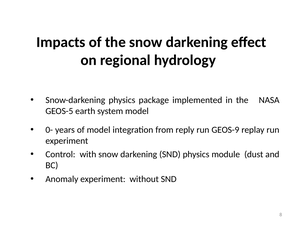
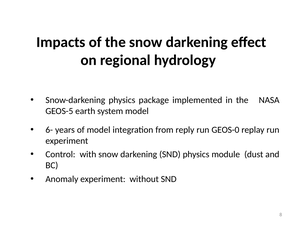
0-: 0- -> 6- (49, 130)
GEOS-9: GEOS-9 -> GEOS-0 (225, 130)
